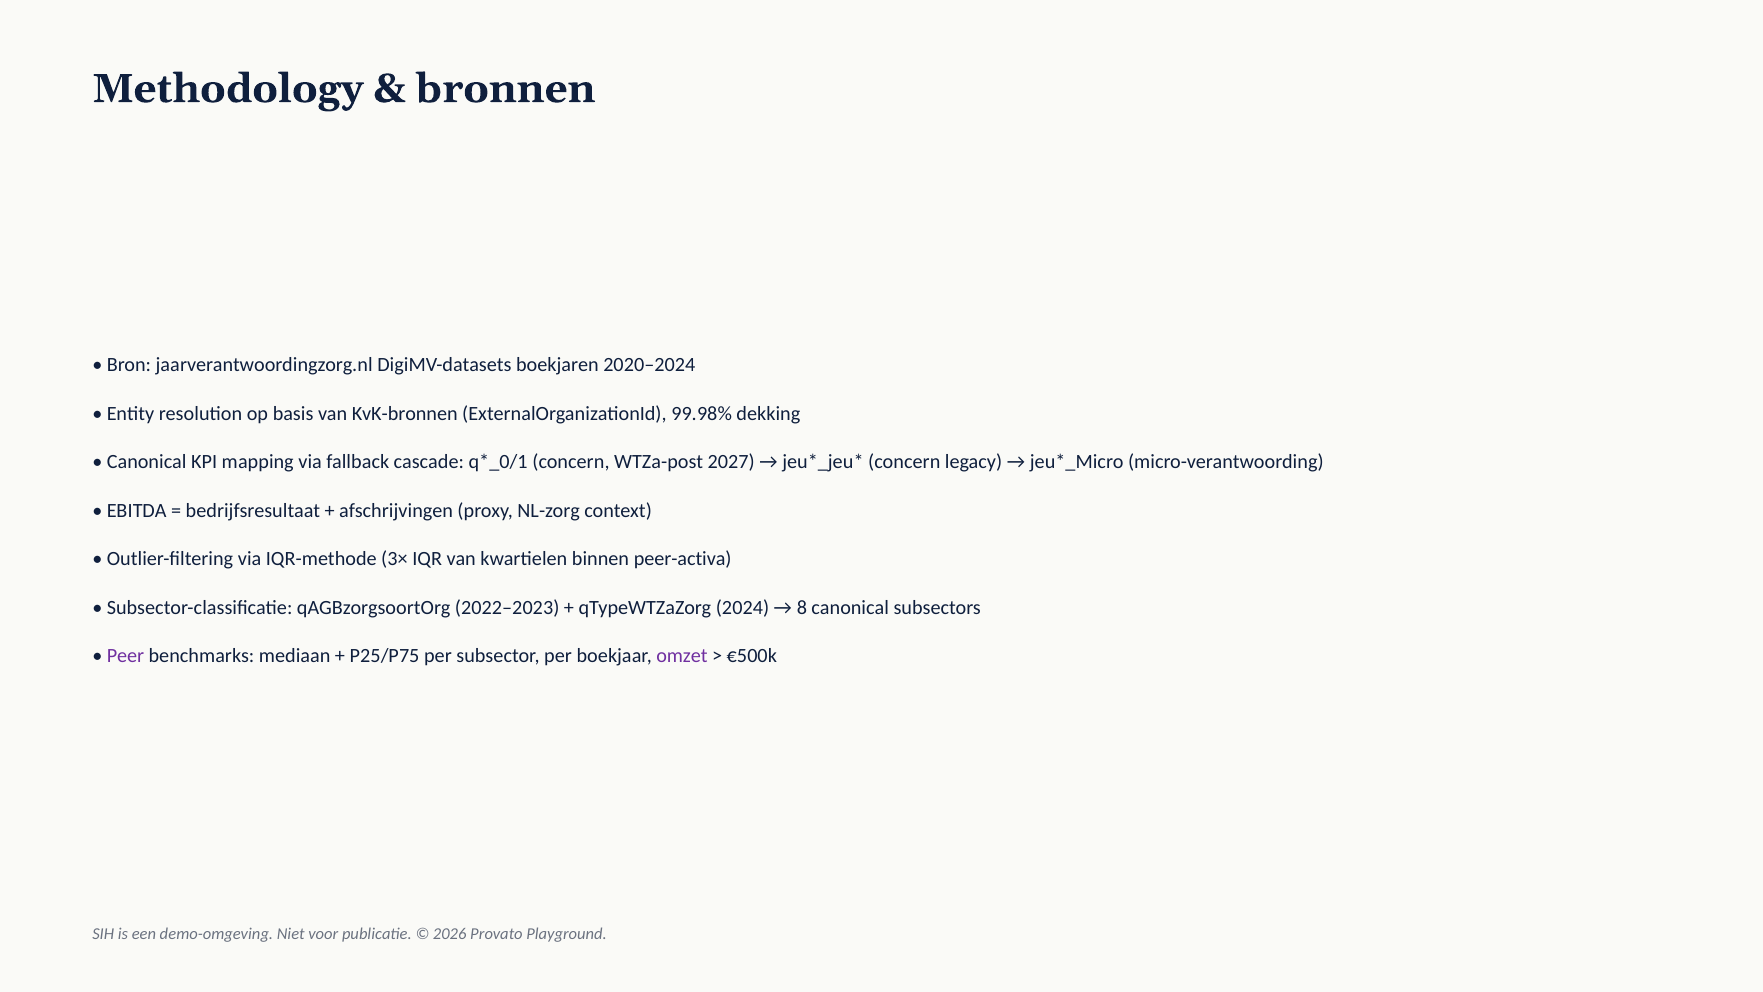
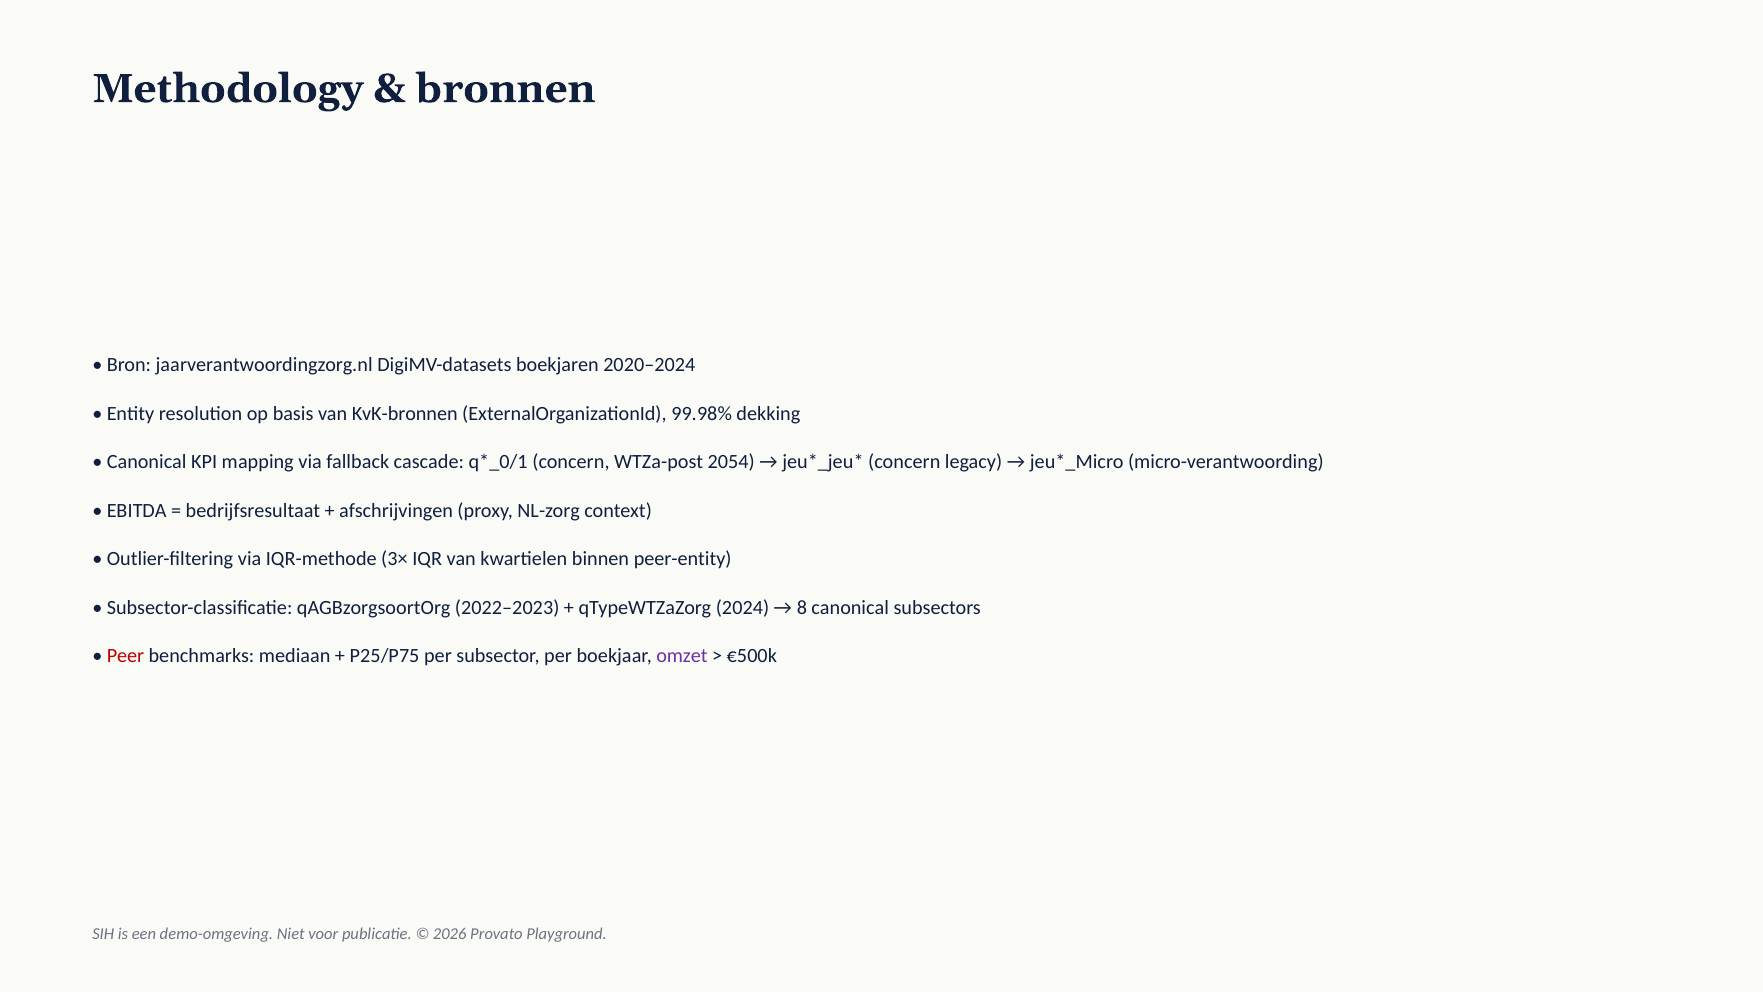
2027: 2027 -> 2054 (731, 462)
peer-activa: peer-activa -> peer-entity (683, 559)
Peer colour: purple -> red (125, 656)
